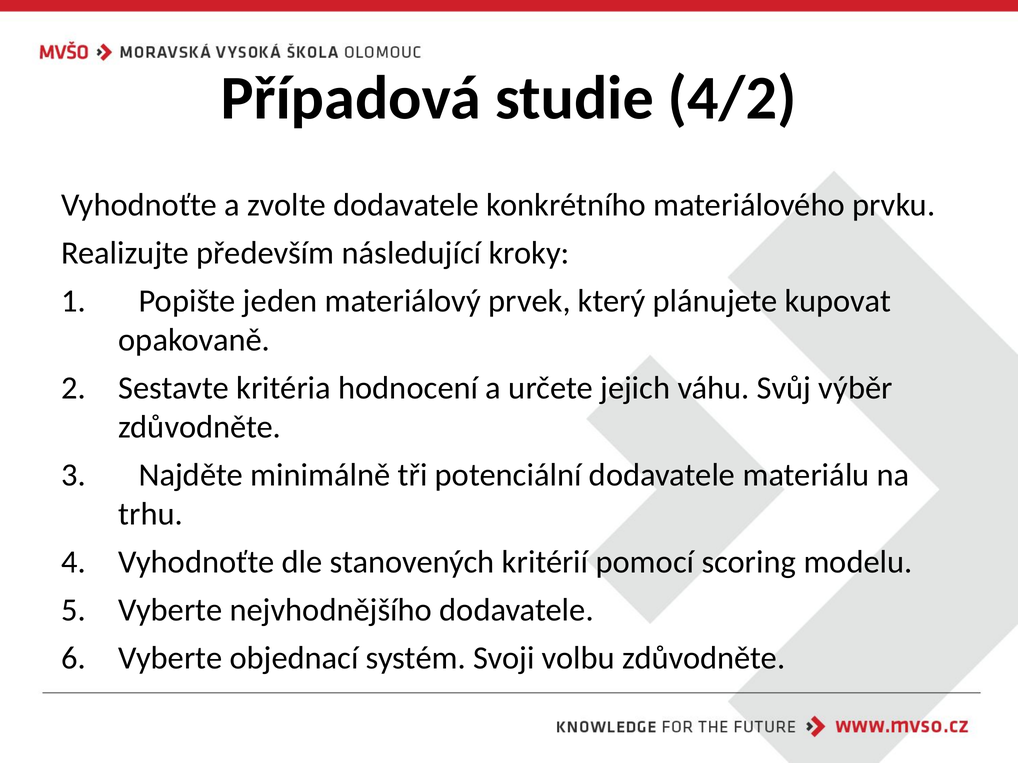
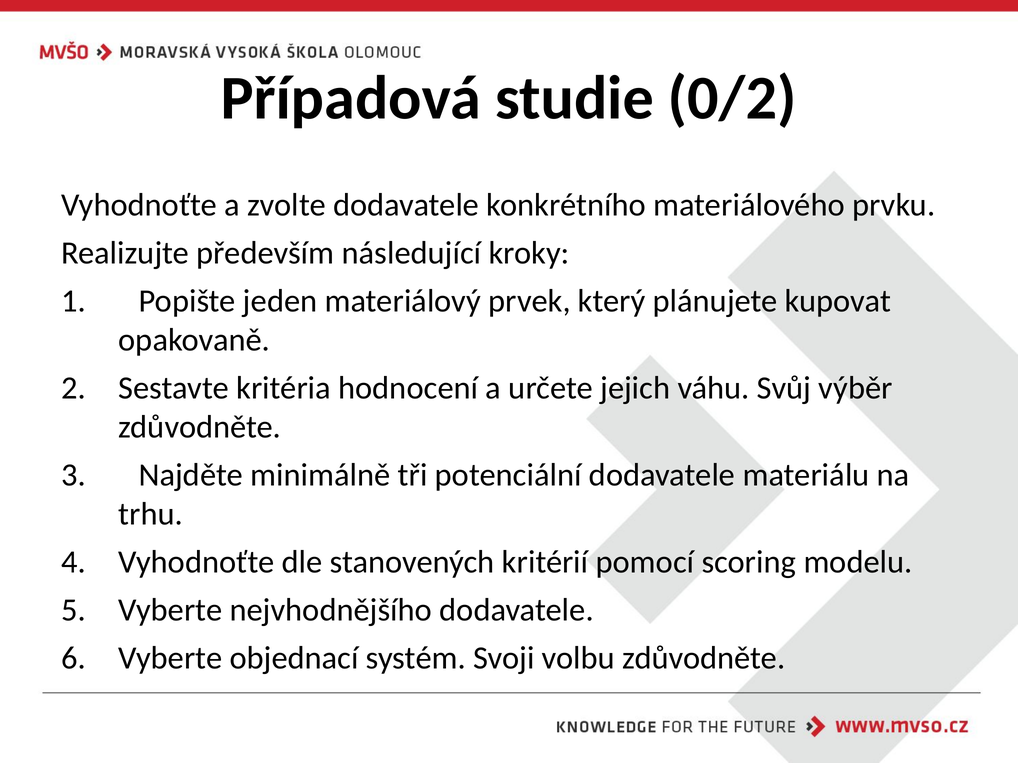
4/2: 4/2 -> 0/2 (732, 99)
